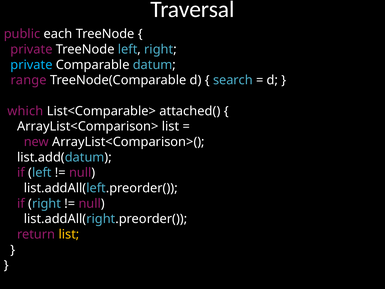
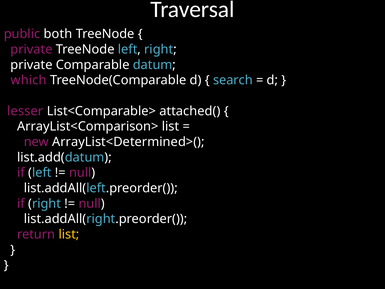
each: each -> both (58, 34)
private colour: light blue -> white (31, 65)
range: range -> which (29, 80)
which: which -> lesser (25, 111)
ArrayList<Comparison>(: ArrayList<Comparison>( -> ArrayList<Determined>( (128, 142)
